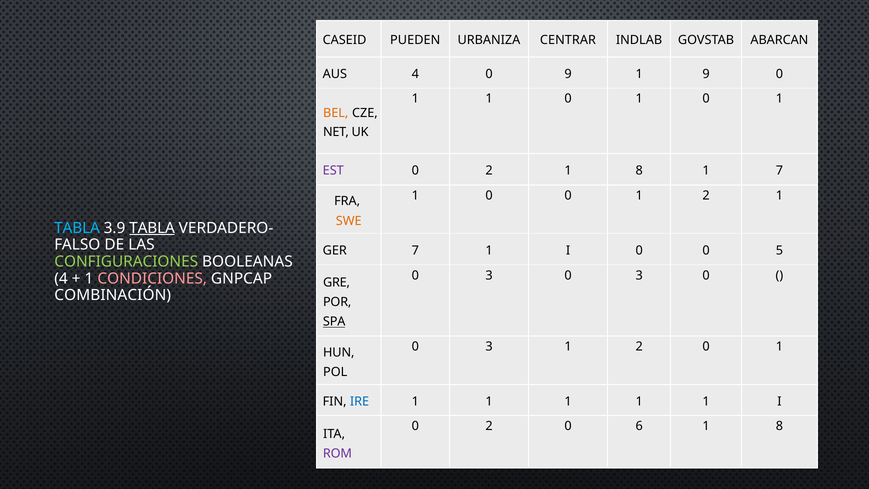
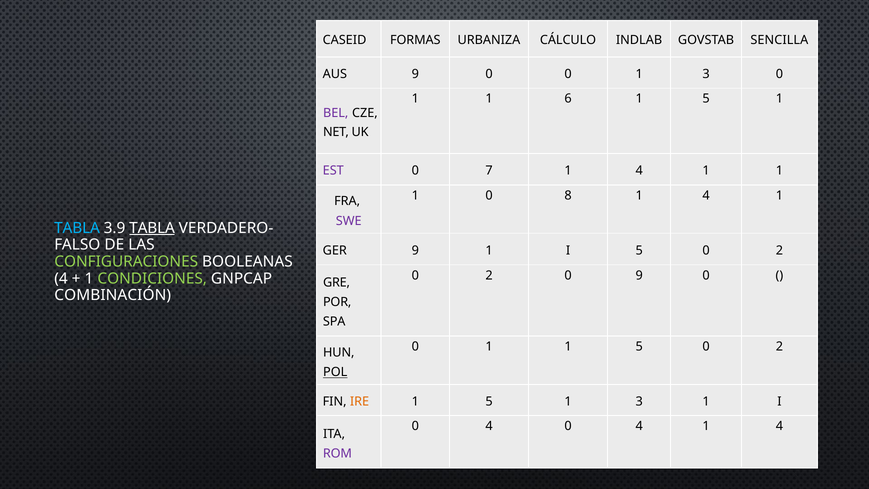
PUEDEN: PUEDEN -> FORMAS (415, 40)
CENTRAR: CENTRAR -> CÁLCULO (568, 40)
ABARCAN: ABARCAN -> SENCILLA (779, 40)
AUS 4: 4 -> 9 (415, 74)
0 9: 9 -> 0 (568, 74)
9: 9 -> 3 (706, 74)
1 1 0: 0 -> 6 (568, 99)
0: 0 -> 5 (706, 99)
BEL colour: orange -> purple (336, 113)
2: 2 -> 7 (489, 171)
8: 8 -> 4 (639, 171)
7: 7 -> 1 (779, 171)
1 0 0: 0 -> 8 (568, 195)
2: 2 -> 4 (706, 195)
SWE colour: orange -> purple (349, 221)
GER 7: 7 -> 9 (415, 250)
I 0: 0 -> 5 (639, 250)
5: 5 -> 2 (779, 250)
3: 3 -> 2 (489, 275)
3: 3 -> 9 (639, 275)
CONDICIONES colour: pink -> light green (152, 278)
SPA underline: present -> none (334, 322)
3: 3 -> 1 (489, 347)
2: 2 -> 5 (639, 347)
1: 1 -> 2 (779, 347)
POL underline: none -> present (335, 372)
IRE colour: blue -> orange (360, 401)
1: 1 -> 5 (489, 401)
1: 1 -> 3 (639, 401)
2: 2 -> 4 (489, 426)
6: 6 -> 4 (639, 426)
8: 8 -> 4 (779, 426)
